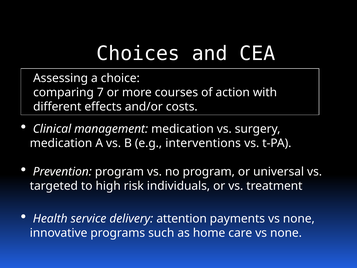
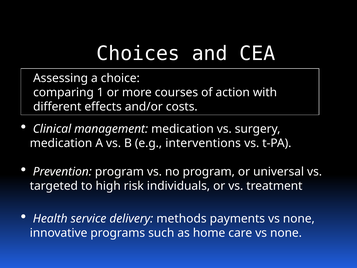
7: 7 -> 1 (100, 92)
attention: attention -> methods (182, 218)
